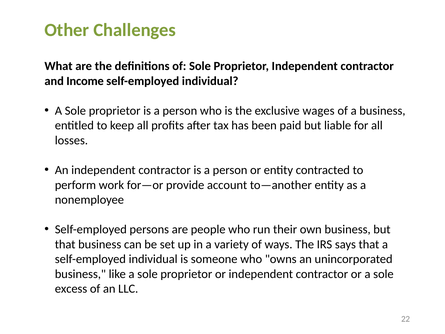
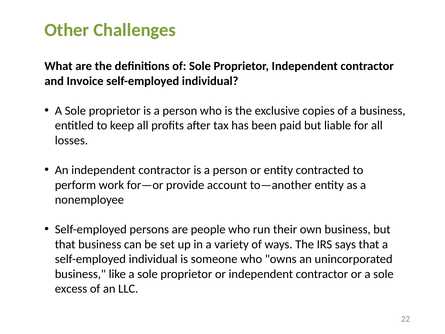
Income: Income -> Invoice (85, 81)
wages: wages -> copies (319, 111)
